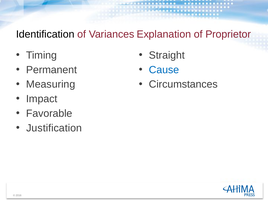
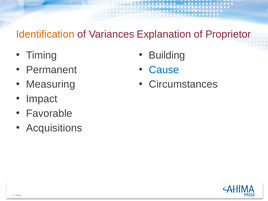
Identification colour: black -> orange (45, 34)
Straight: Straight -> Building (167, 55)
Justification: Justification -> Acquisitions (54, 128)
